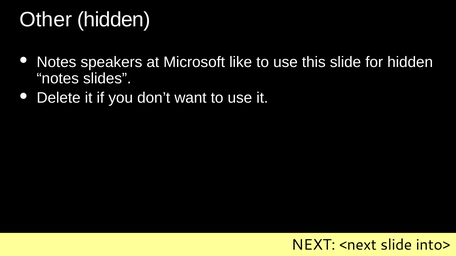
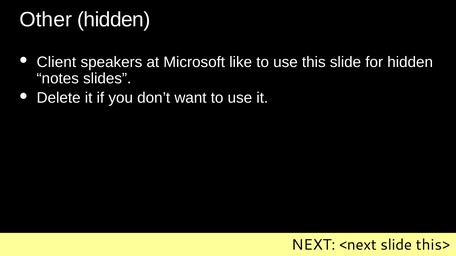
Notes: Notes -> Client (56, 62)
into>: into> -> this> (433, 245)
